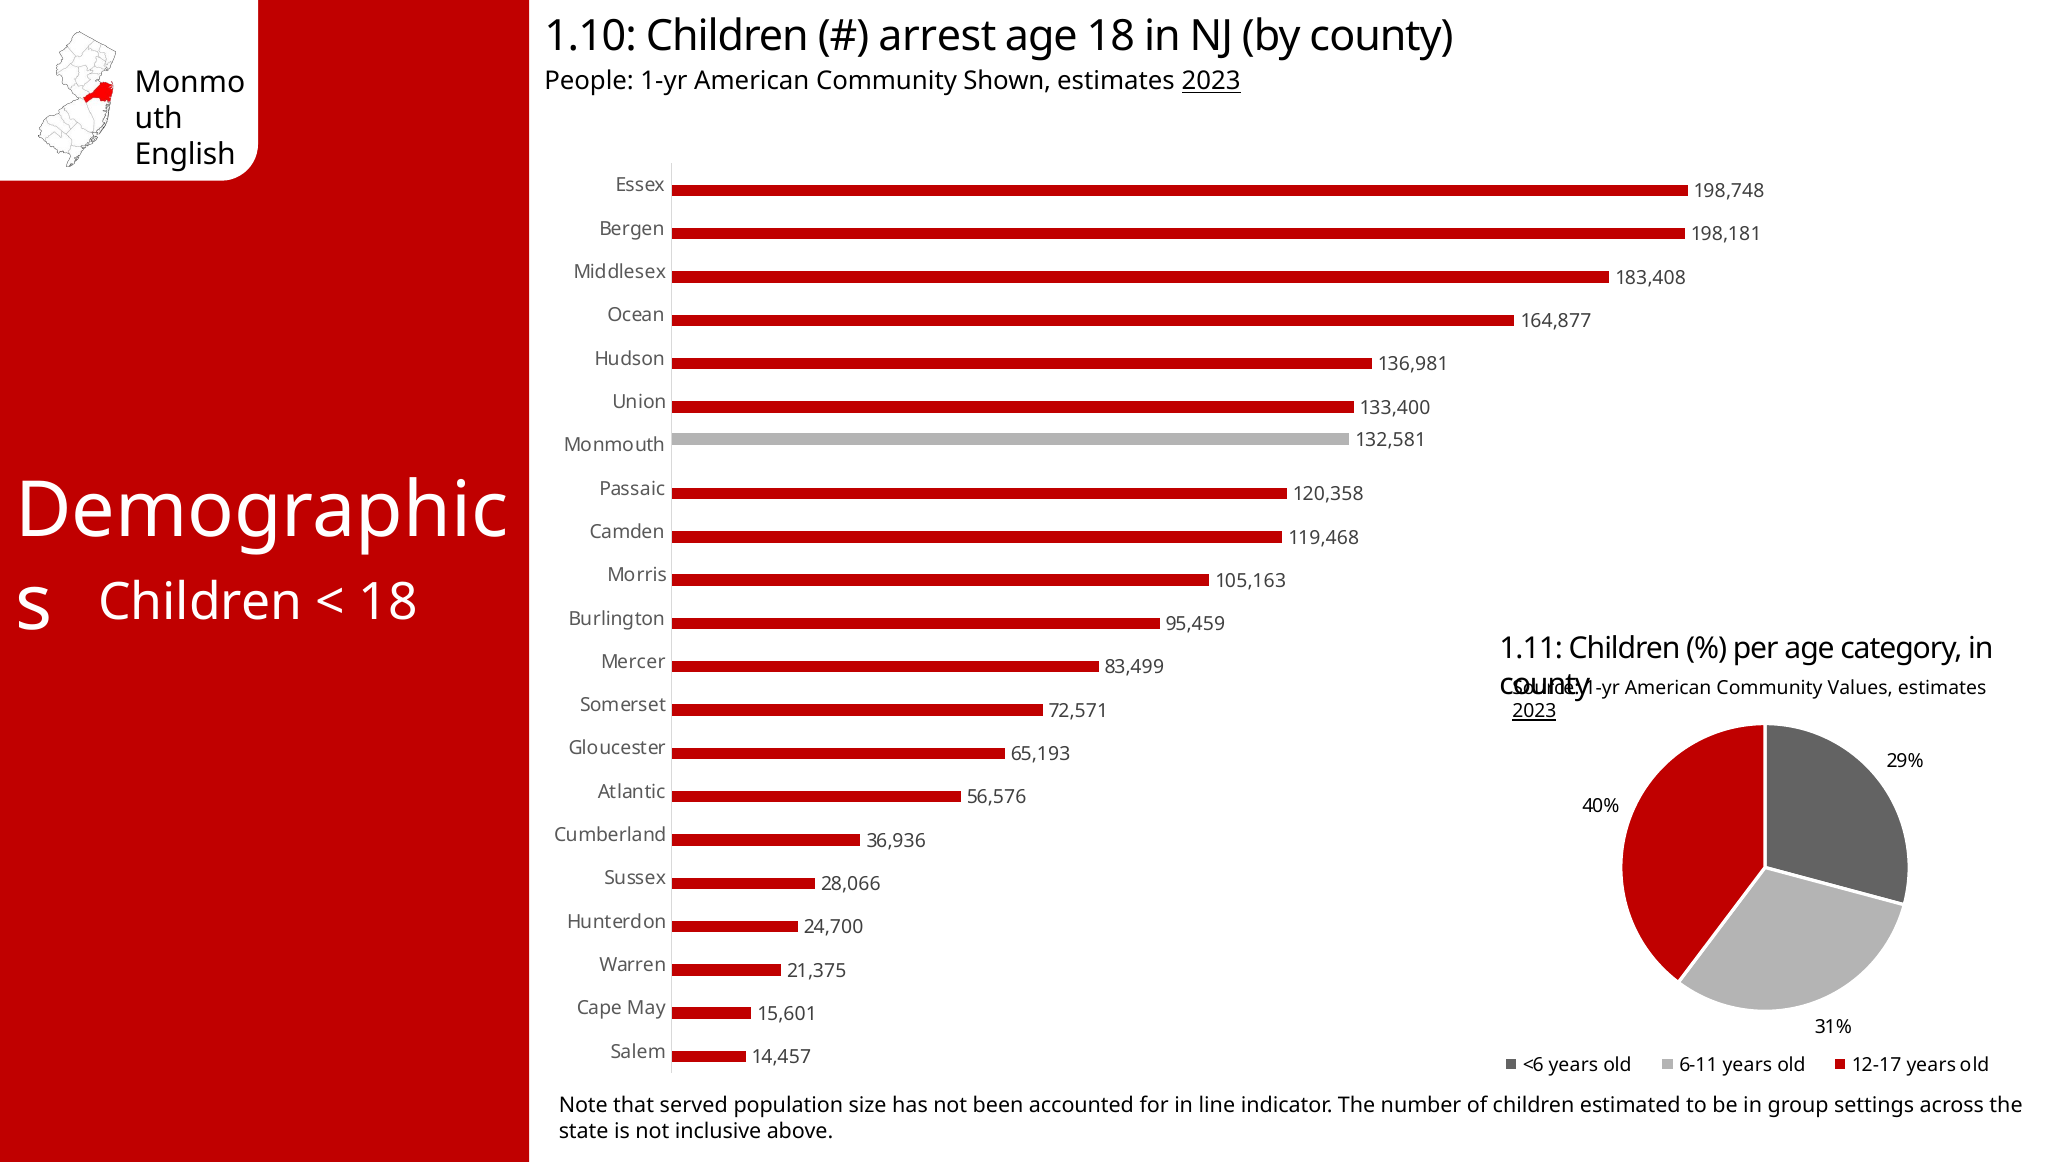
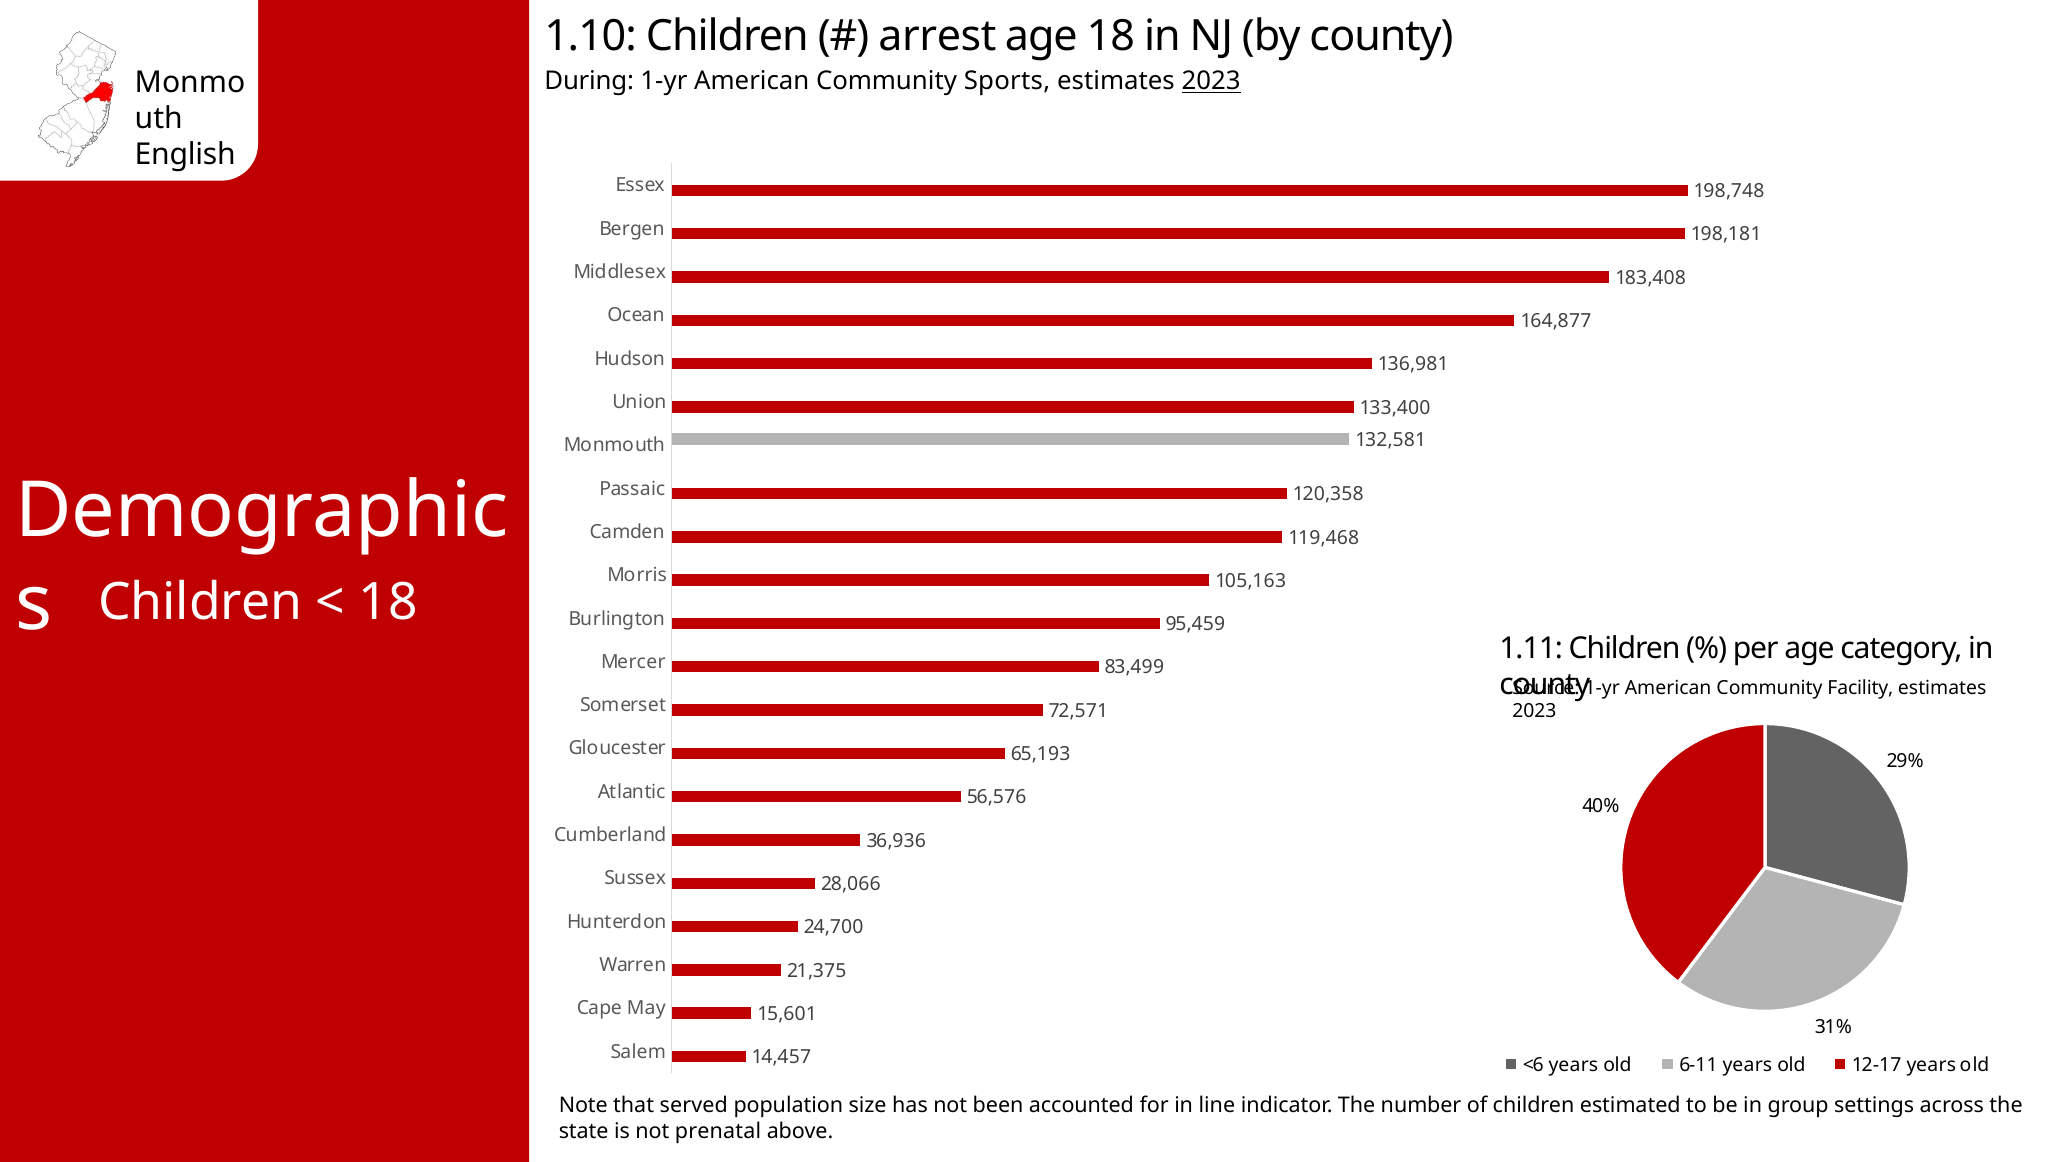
People: People -> During (589, 81)
Shown: Shown -> Sports (1007, 81)
Values: Values -> Facility (1860, 688)
2023 underline: present -> none (1534, 711)
inclusive: inclusive -> prenatal (718, 1131)
